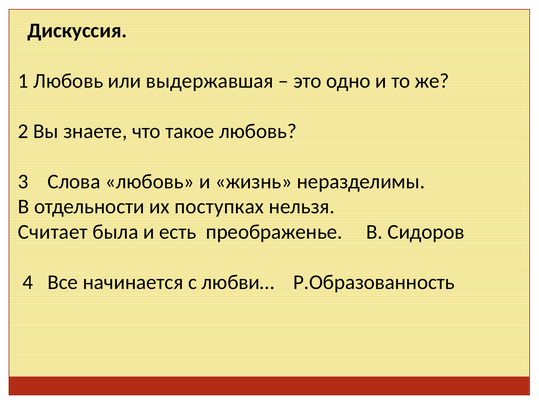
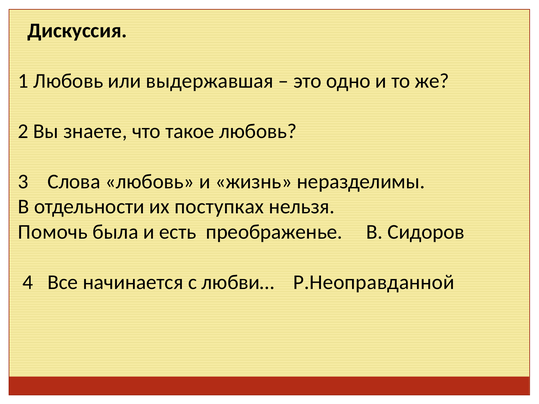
Считает: Считает -> Помочь (53, 232)
Р.Образованность: Р.Образованность -> Р.Неоправданной (374, 282)
